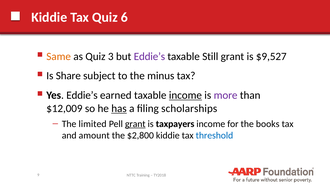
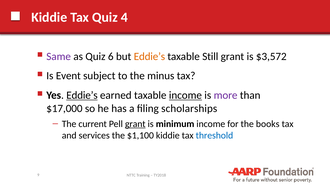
6: 6 -> 4 (124, 17)
Same colour: orange -> purple (59, 56)
3: 3 -> 6 (111, 56)
Eddie’s colour: purple -> orange (149, 56)
$9,527: $9,527 -> $3,572 (271, 56)
Share: Share -> Event (68, 76)
Eddie’s underline: none -> present (82, 95)
$12,009: $12,009 -> $17,000 (64, 108)
has underline: present -> none (119, 108)
limited: limited -> current (93, 124)
taxpayers: taxpayers -> minimum (175, 124)
amount: amount -> services (94, 135)
$2,800: $2,800 -> $1,100 (140, 135)
